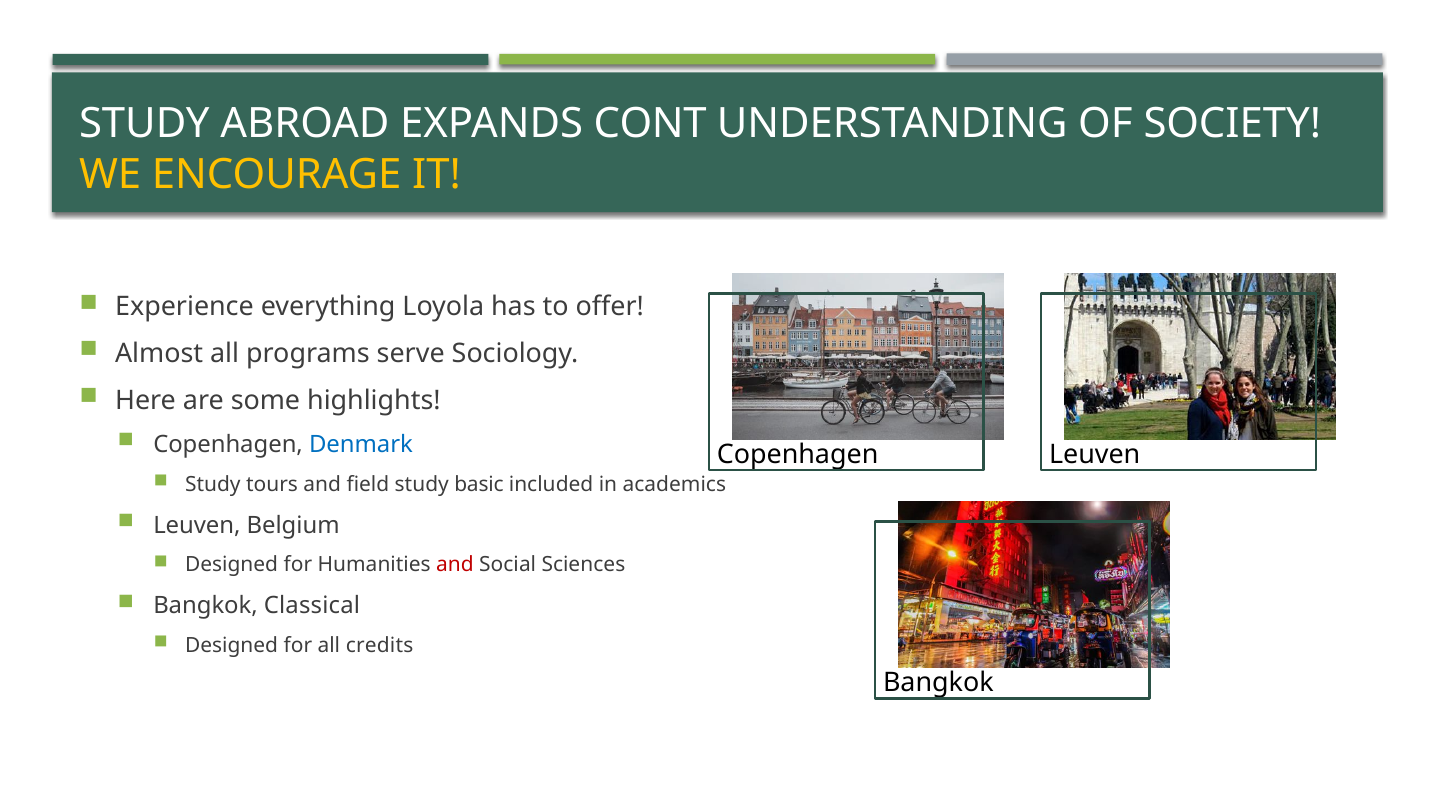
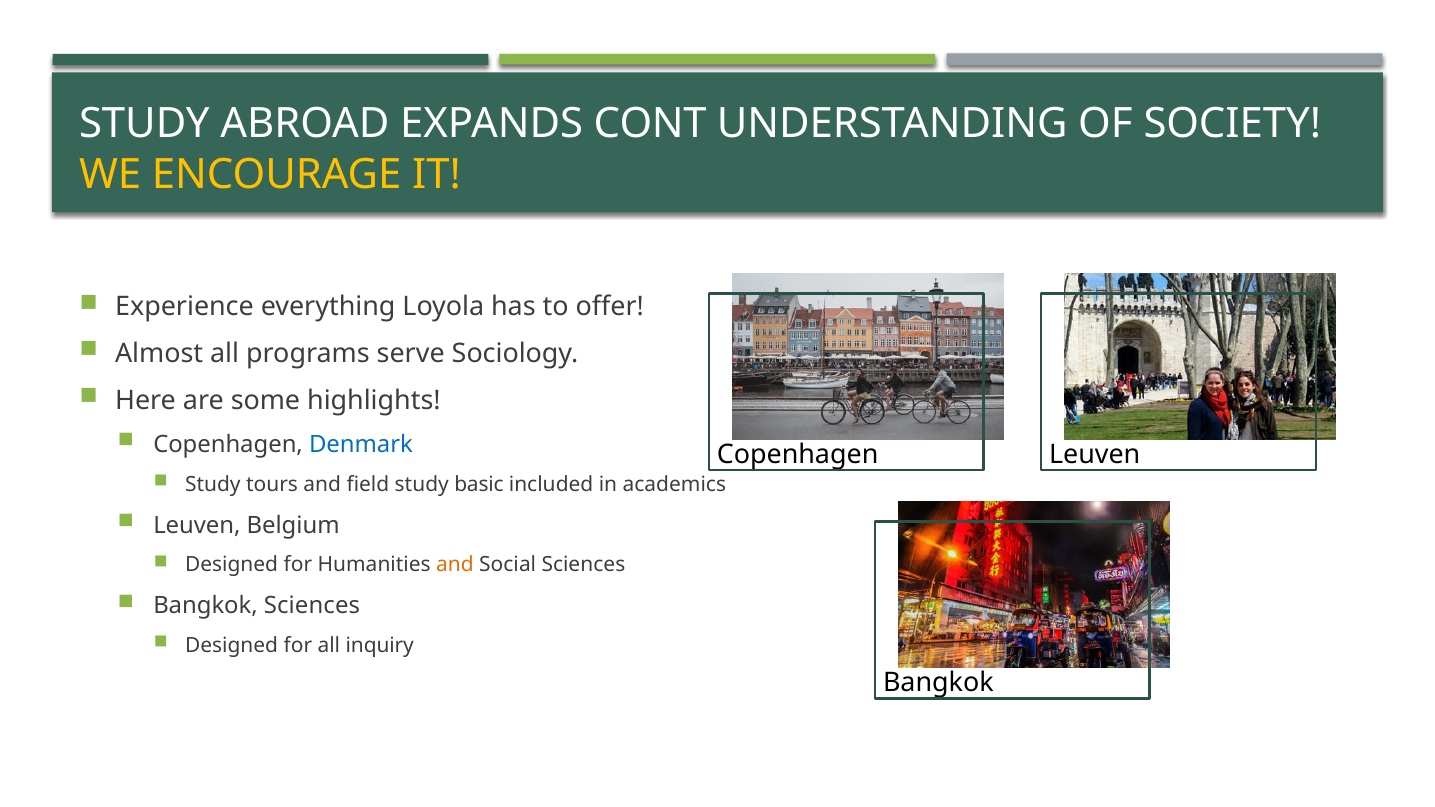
and colour: red -> orange (455, 565)
Bangkok Classical: Classical -> Sciences (312, 606)
credits: credits -> inquiry (380, 646)
